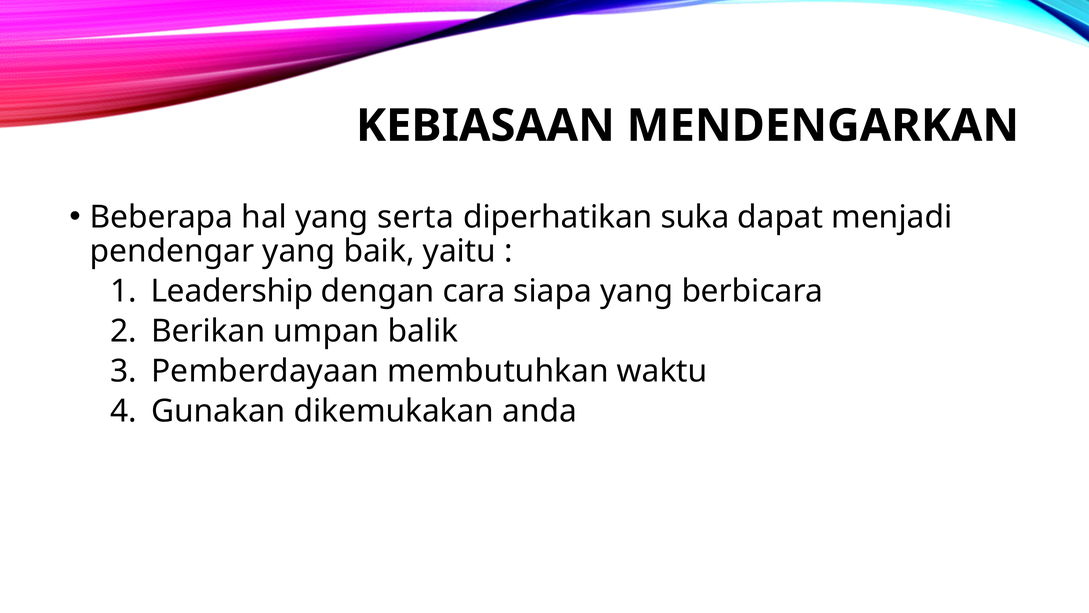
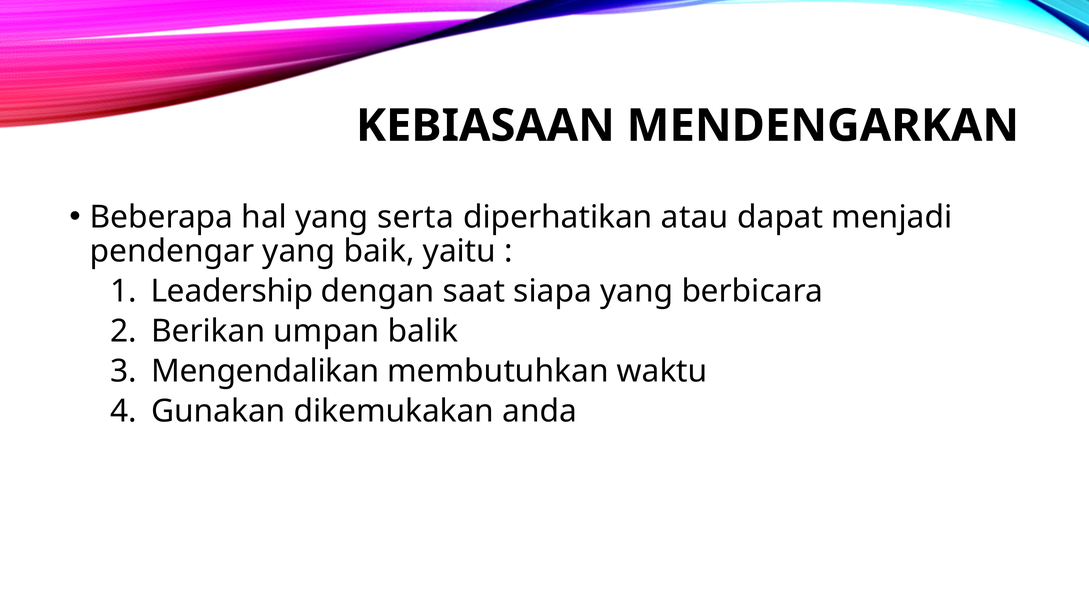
suka: suka -> atau (695, 217)
cara: cara -> saat (474, 291)
Pemberdayaan: Pemberdayaan -> Mengendalikan (265, 371)
